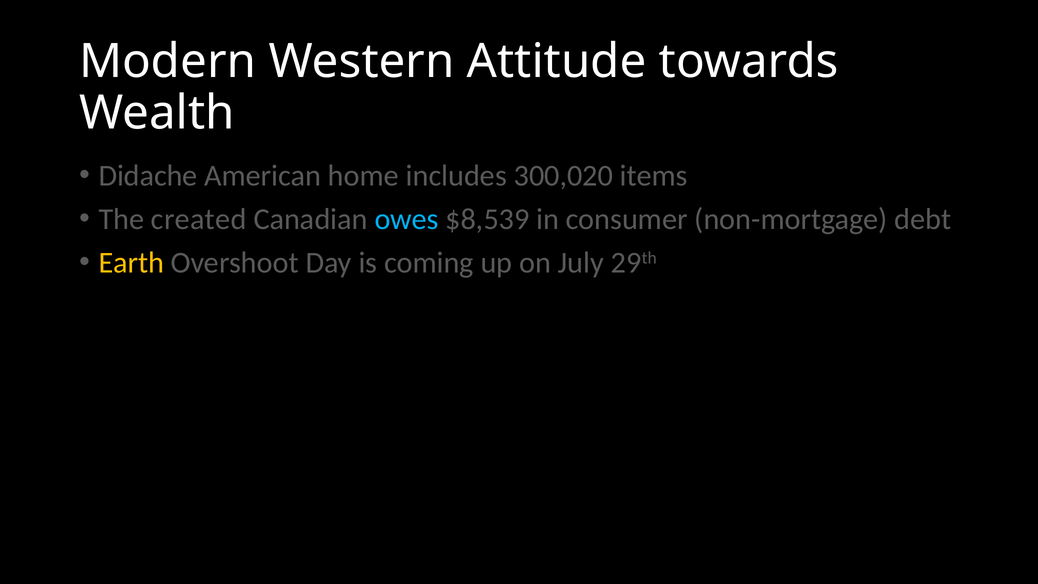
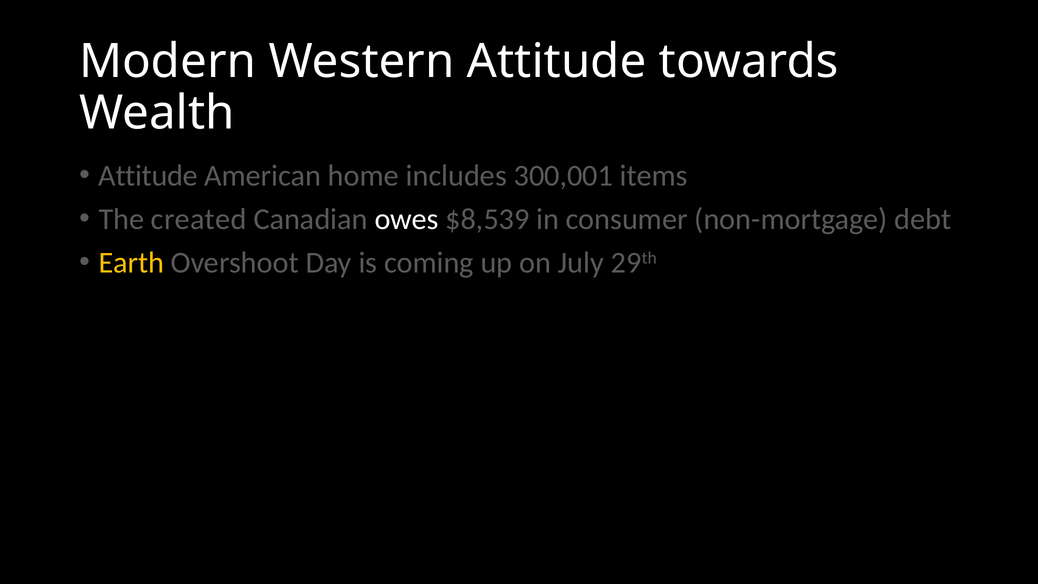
Didache: Didache -> Attitude (148, 175)
300,020: 300,020 -> 300,001 (563, 175)
owes colour: light blue -> white (407, 219)
